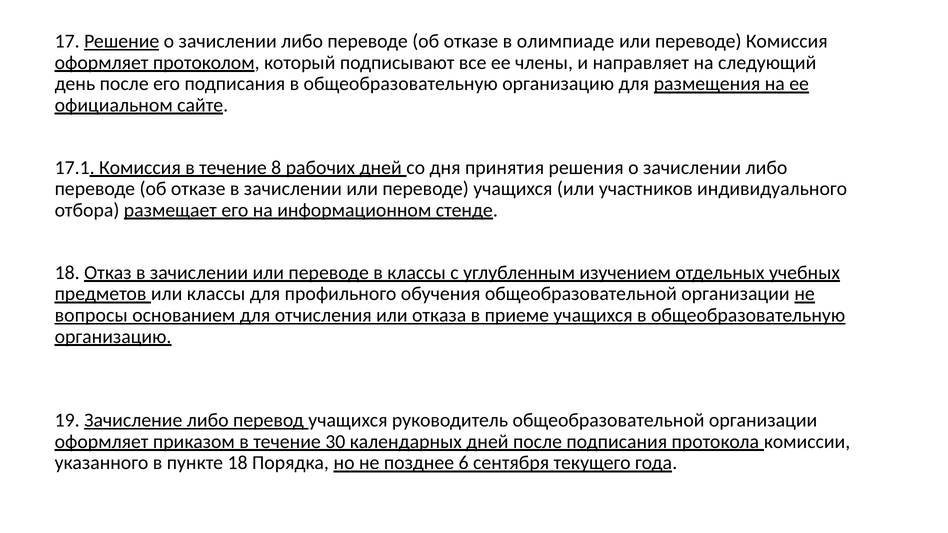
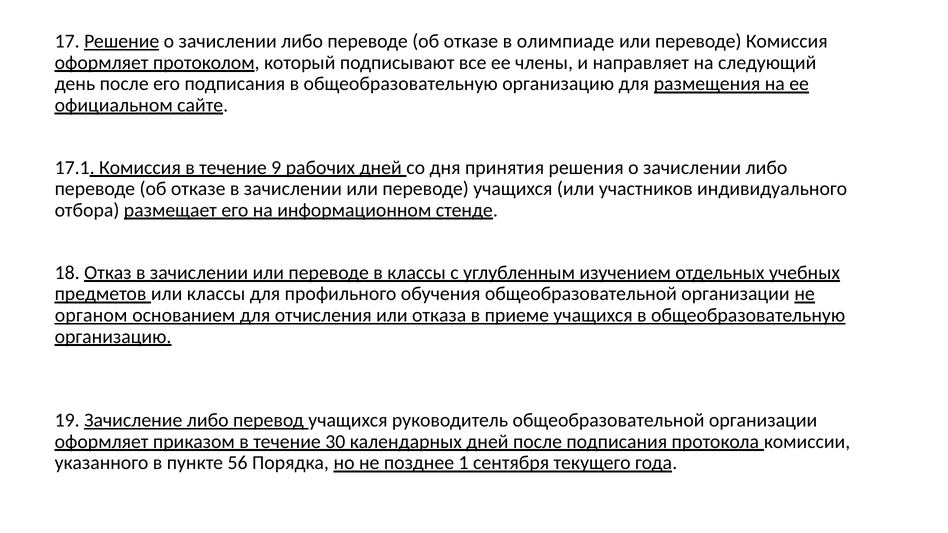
8: 8 -> 9 (276, 168)
вопросы: вопросы -> органом (91, 315)
пункте 18: 18 -> 56 (238, 463)
6: 6 -> 1 (464, 463)
